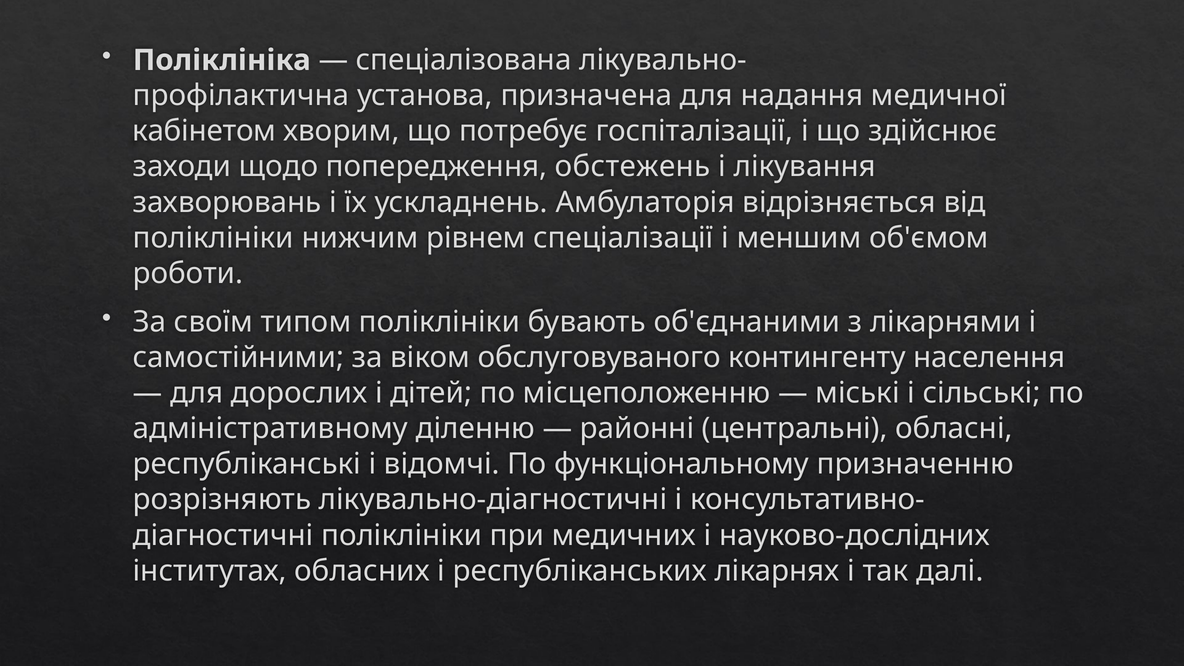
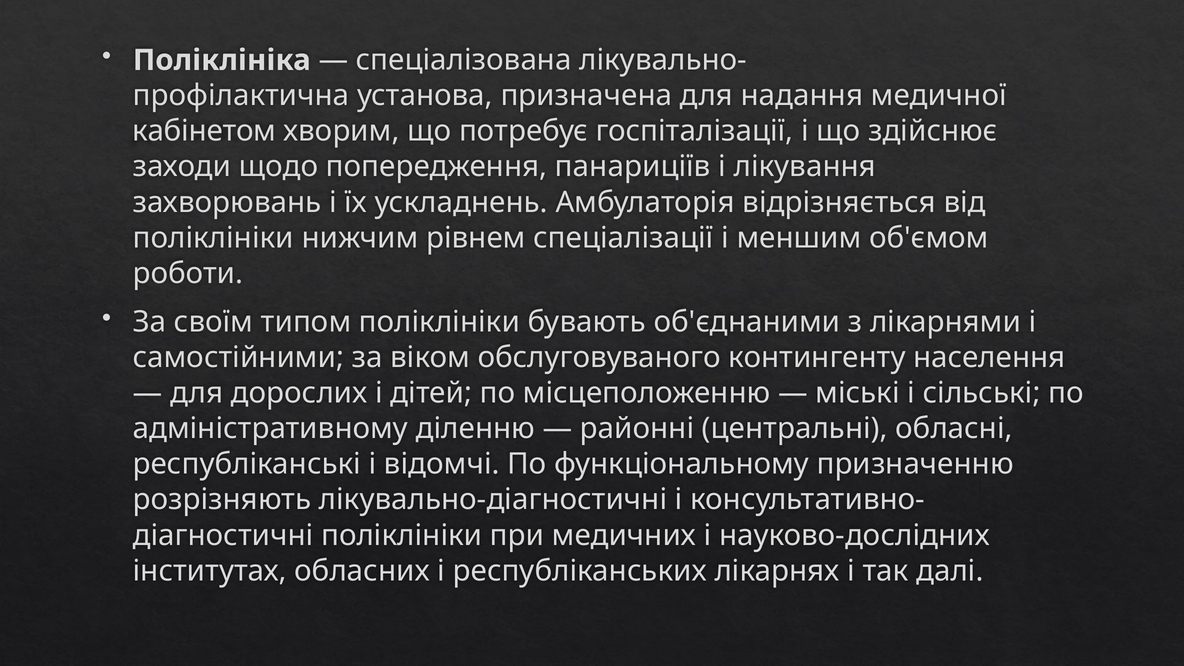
обстежень: обстежень -> панариціїв (633, 167)
